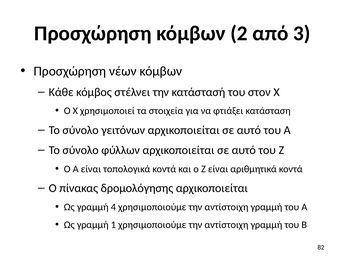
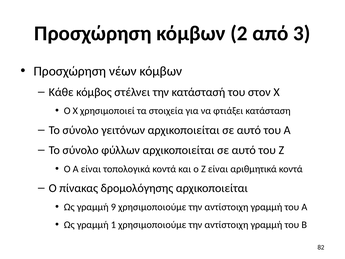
4: 4 -> 9 (113, 207)
